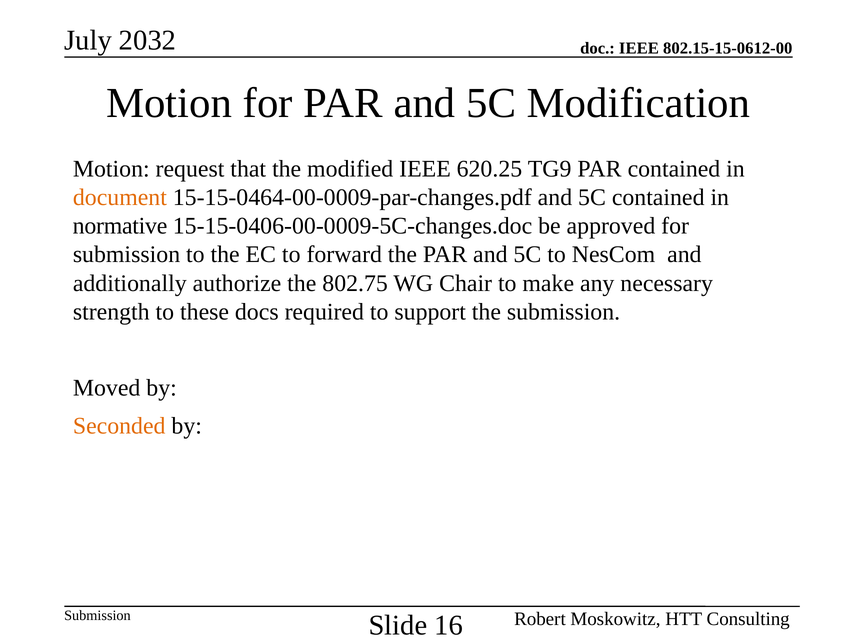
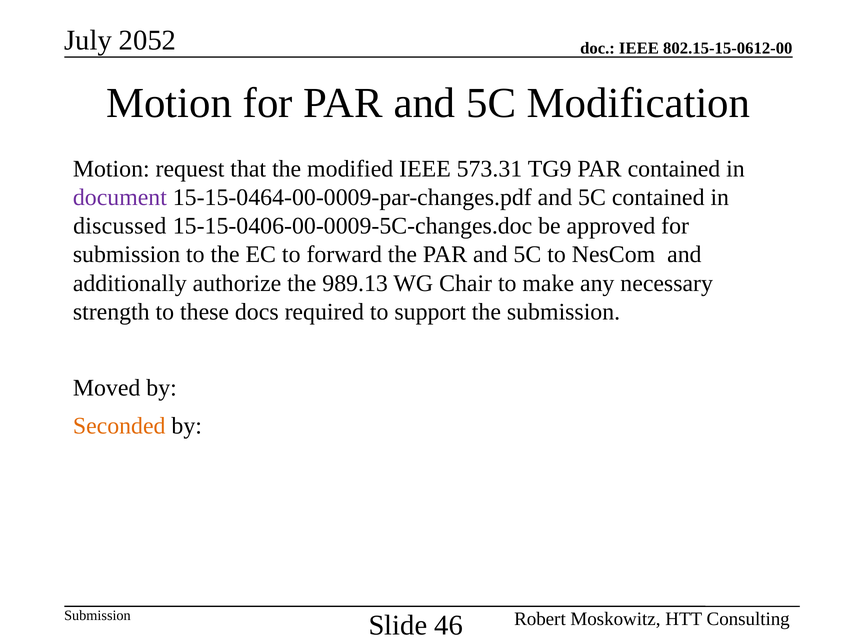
2032: 2032 -> 2052 (148, 40)
620.25: 620.25 -> 573.31 (489, 169)
document colour: orange -> purple (120, 198)
normative: normative -> discussed (120, 226)
802.75: 802.75 -> 989.13 (355, 284)
16: 16 -> 46 (449, 626)
